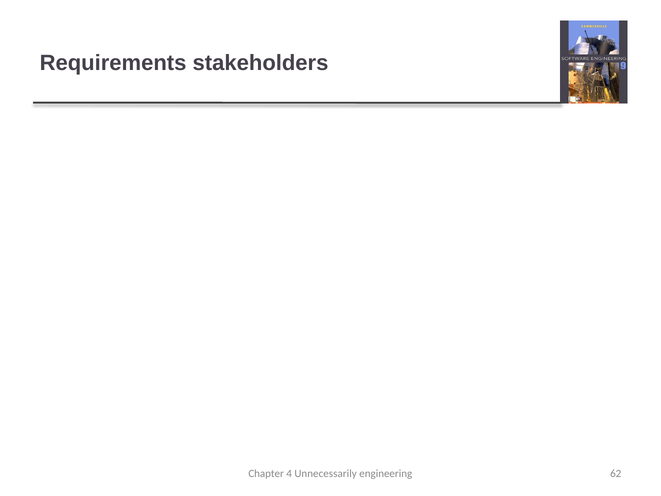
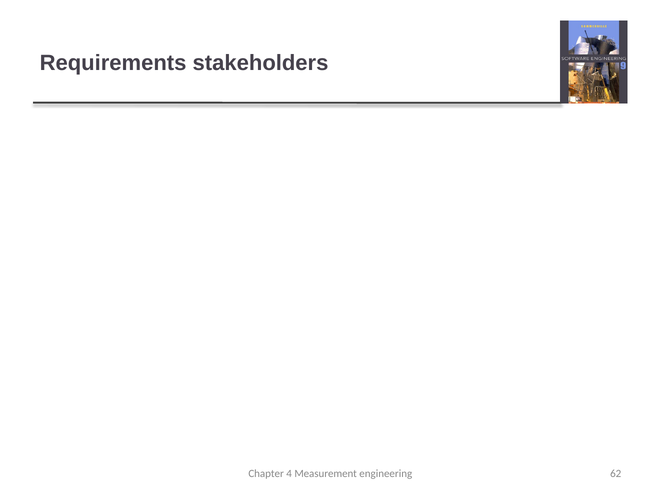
Unnecessarily: Unnecessarily -> Measurement (326, 473)
